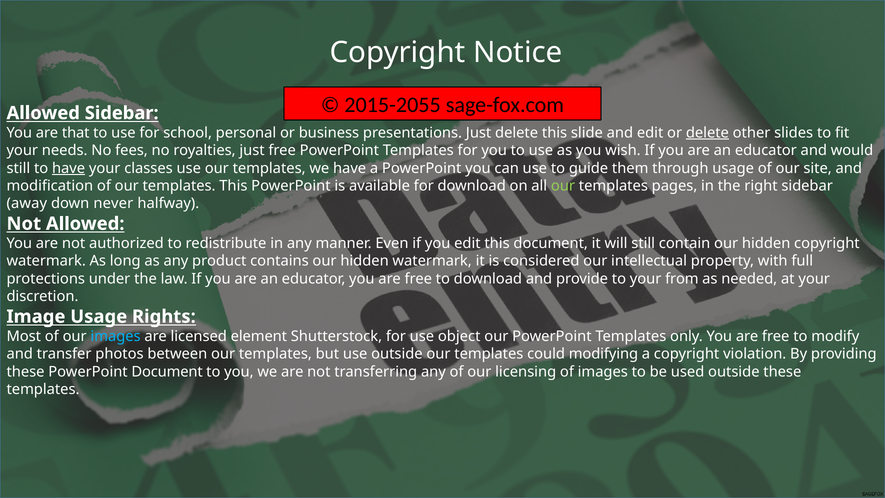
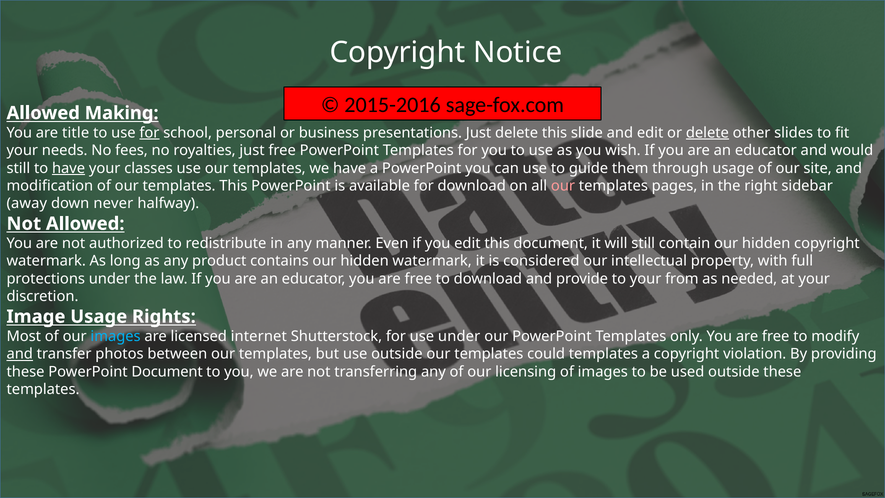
2015-2055: 2015-2055 -> 2015-2016 (393, 105)
Allowed Sidebar: Sidebar -> Making (122, 113)
that: that -> title (76, 133)
for underline: none -> present (149, 133)
our colour: light green -> pink (563, 186)
element: element -> internet (259, 336)
use object: object -> under (459, 336)
and underline: none -> present (20, 354)
could modifying: modifying -> templates (603, 354)
